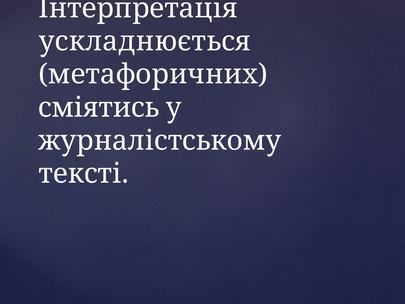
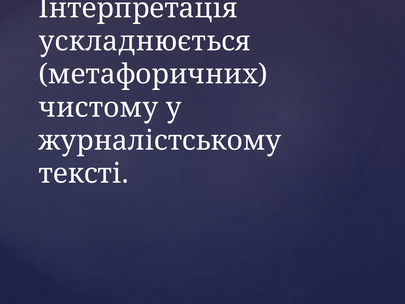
сміятись: сміятись -> чистому (98, 108)
